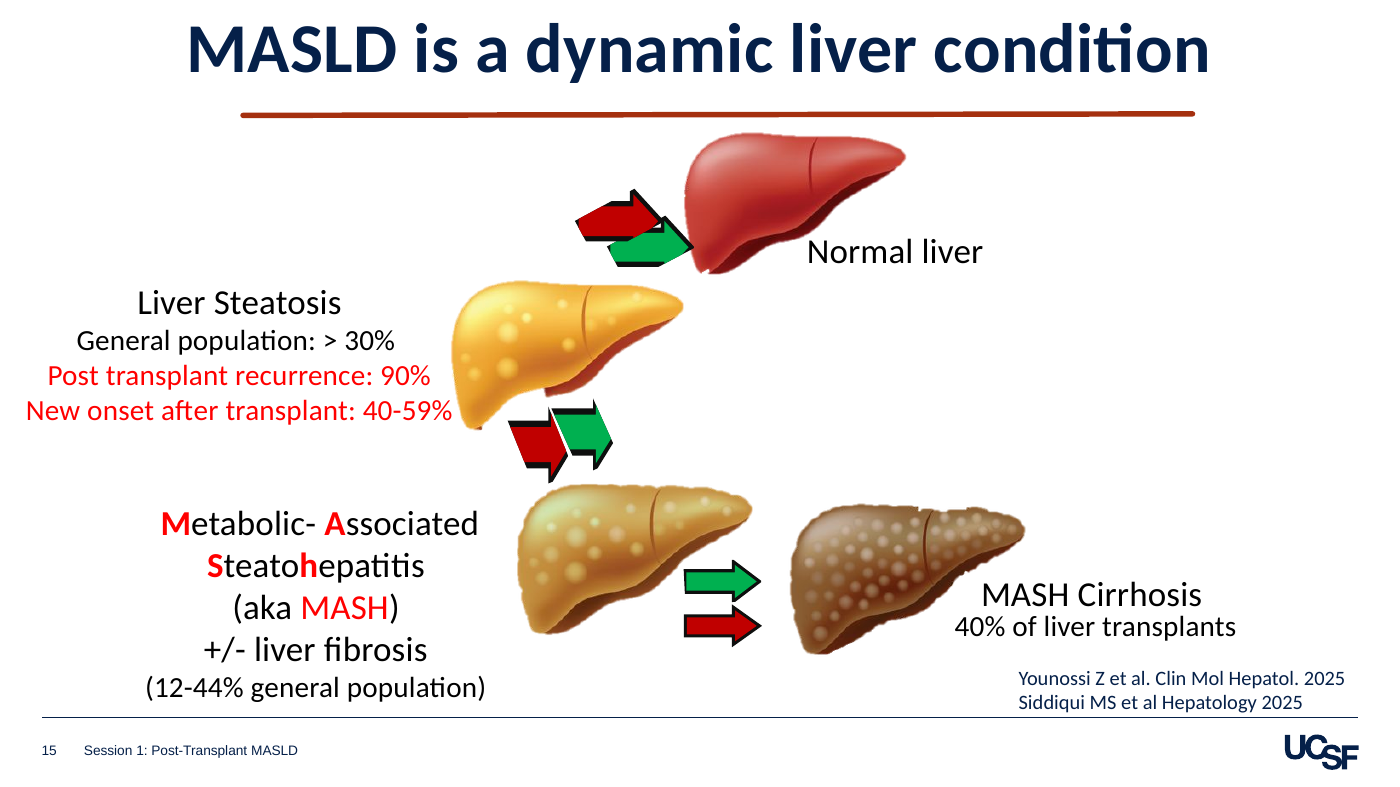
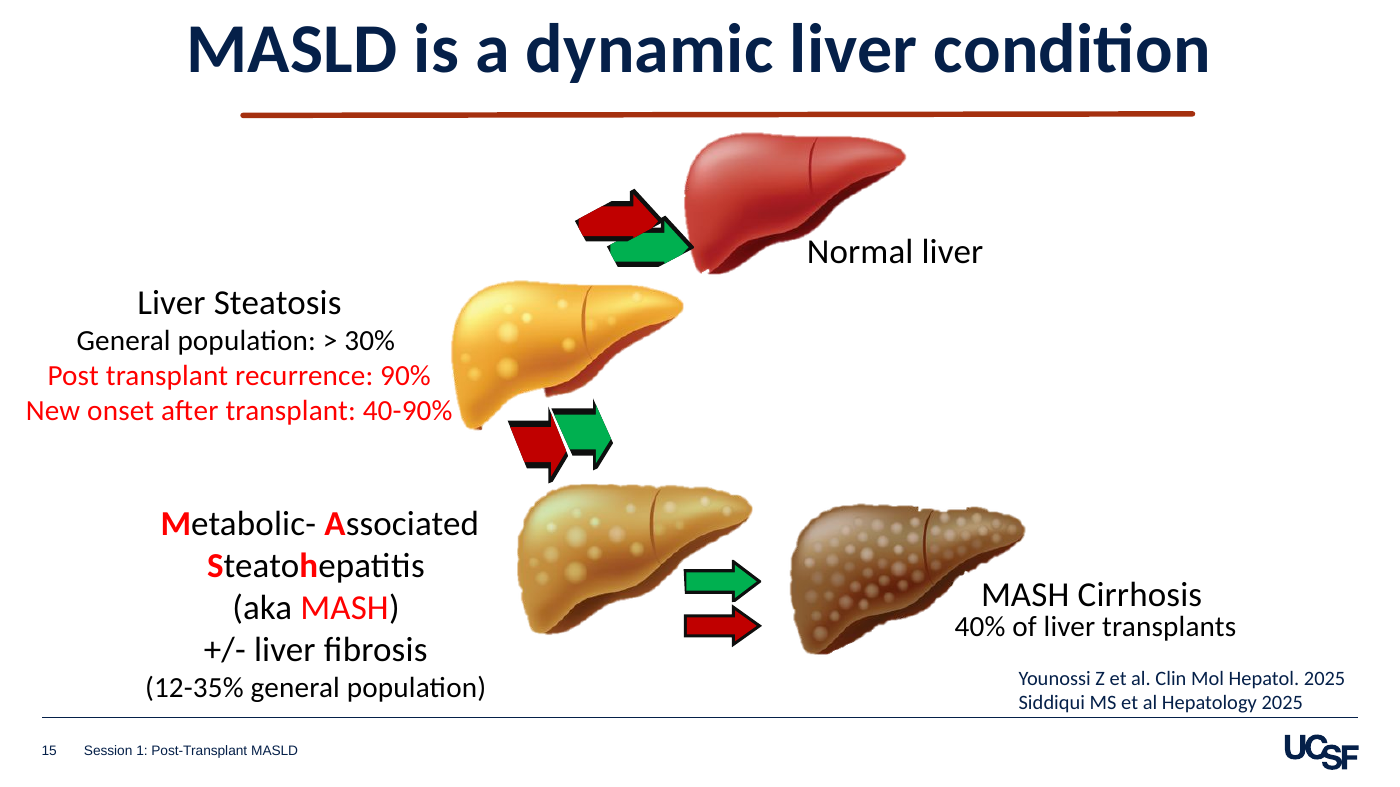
40-59%: 40-59% -> 40-90% (408, 411)
12-44%: 12-44% -> 12-35% (194, 688)
